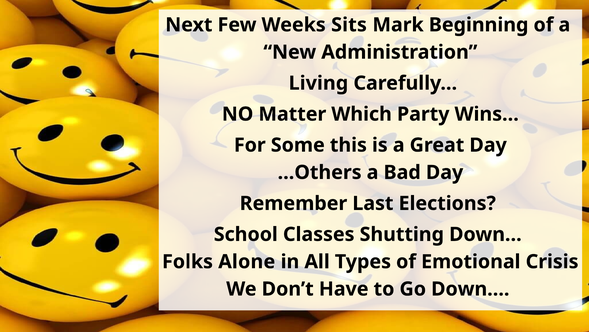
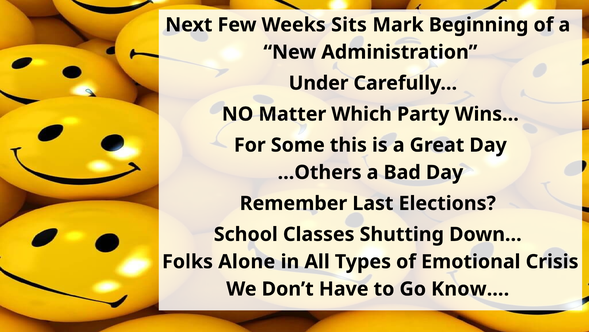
Living: Living -> Under (319, 83)
Go Down…: Down… -> Know… (470, 288)
